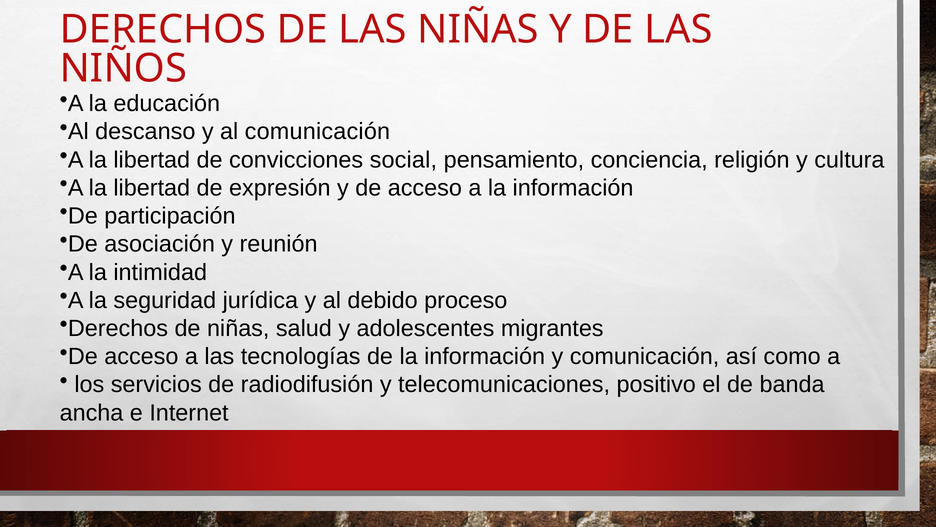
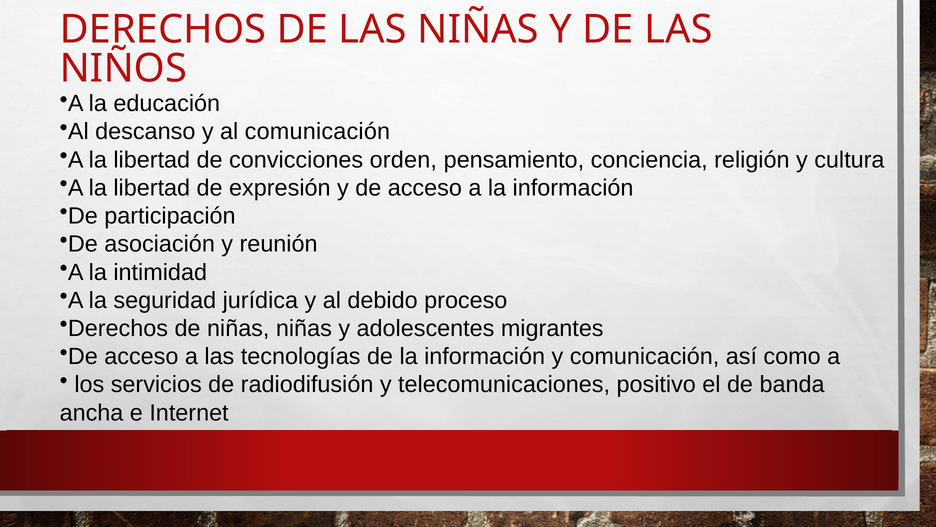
social: social -> orden (403, 160)
niñas salud: salud -> niñas (304, 328)
